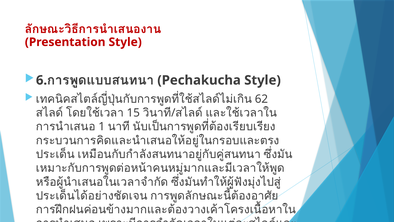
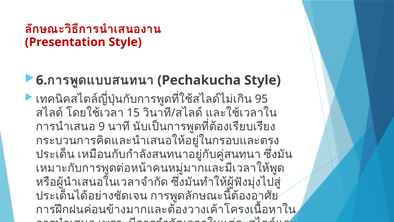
62: 62 -> 95 (261, 99)
1: 1 -> 9 (102, 126)
